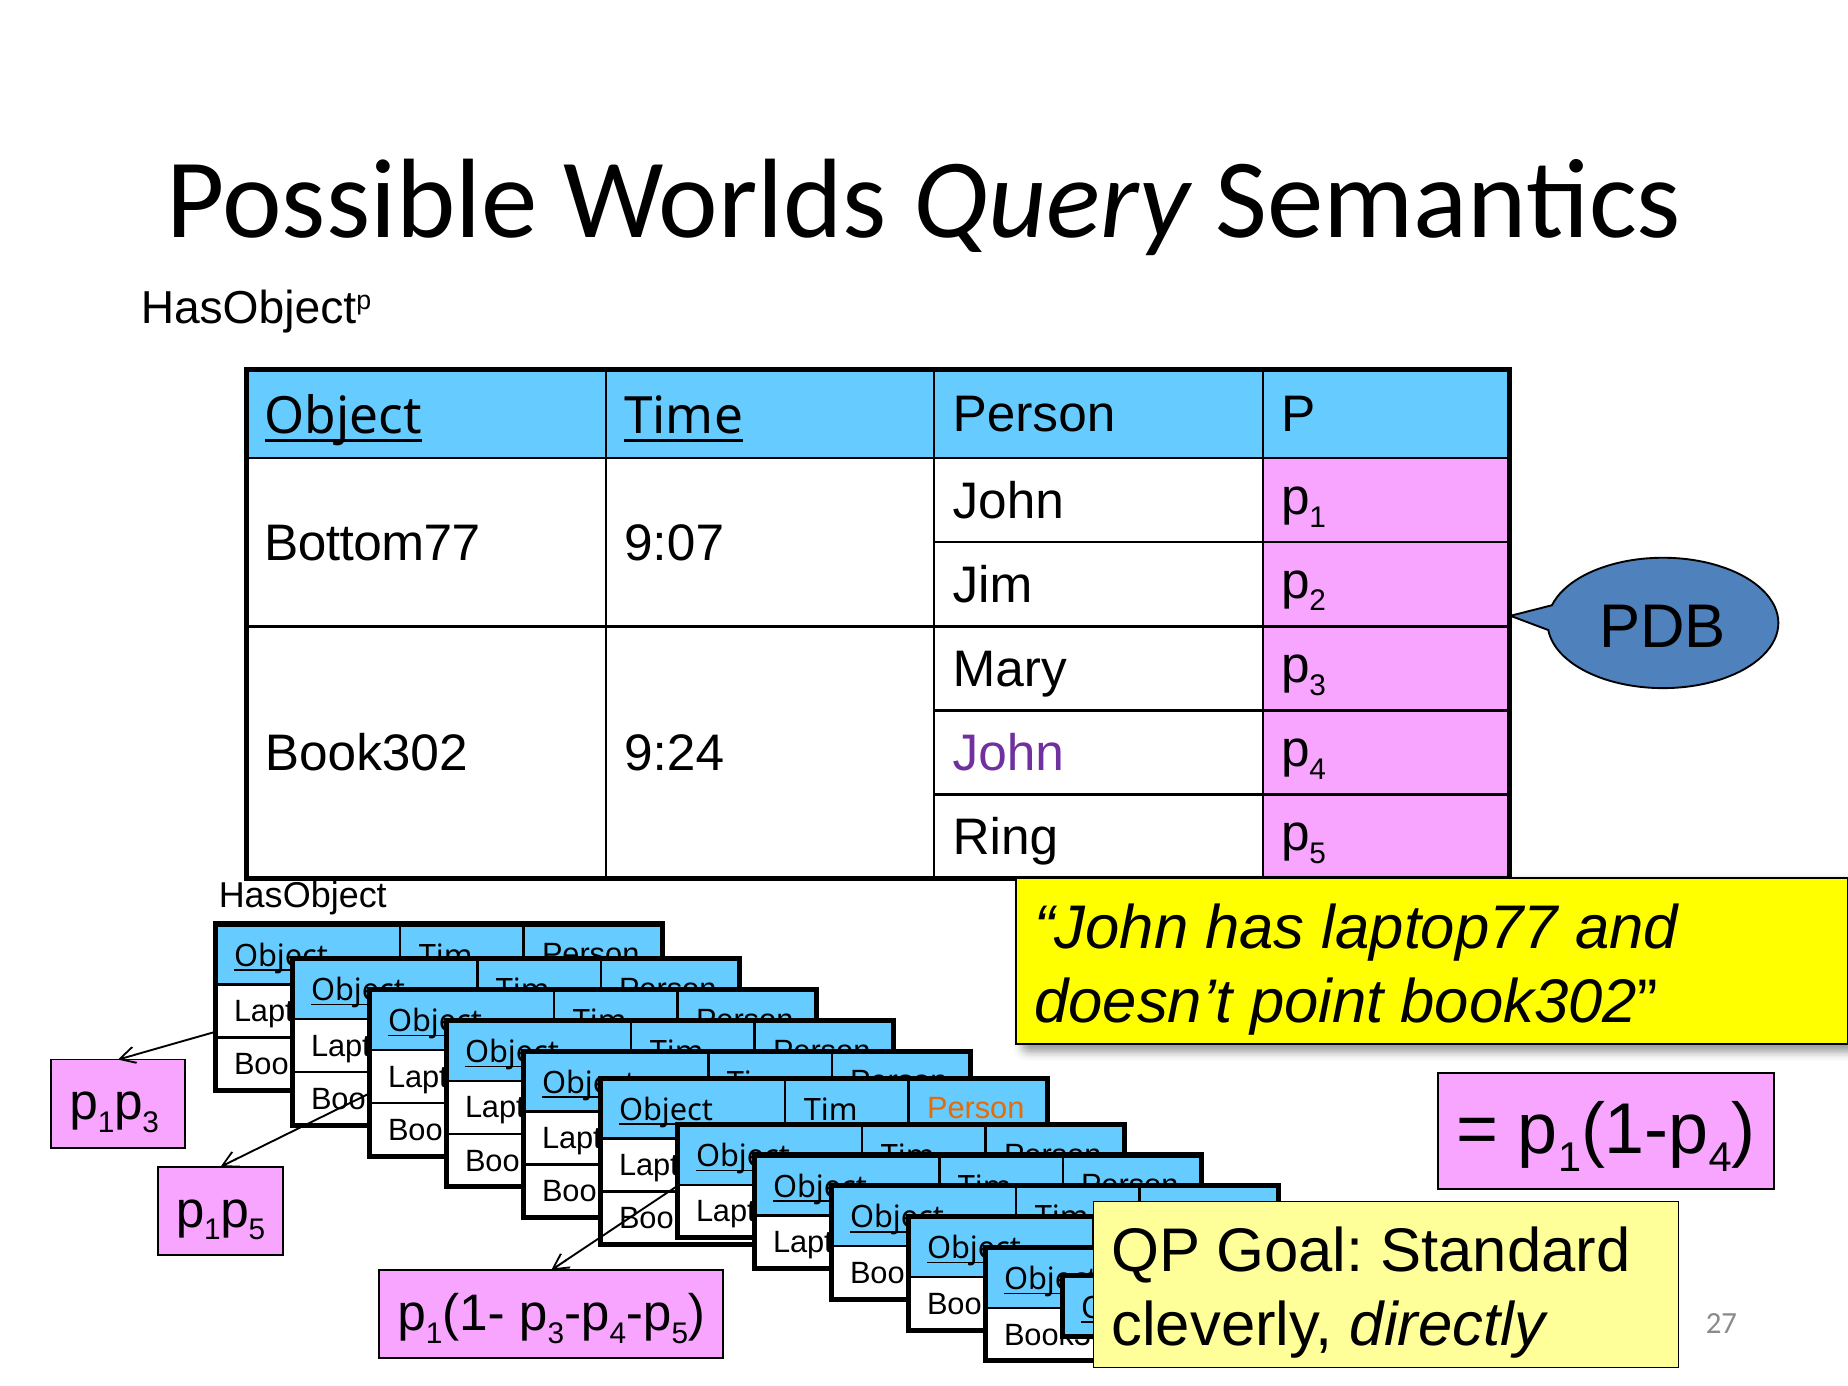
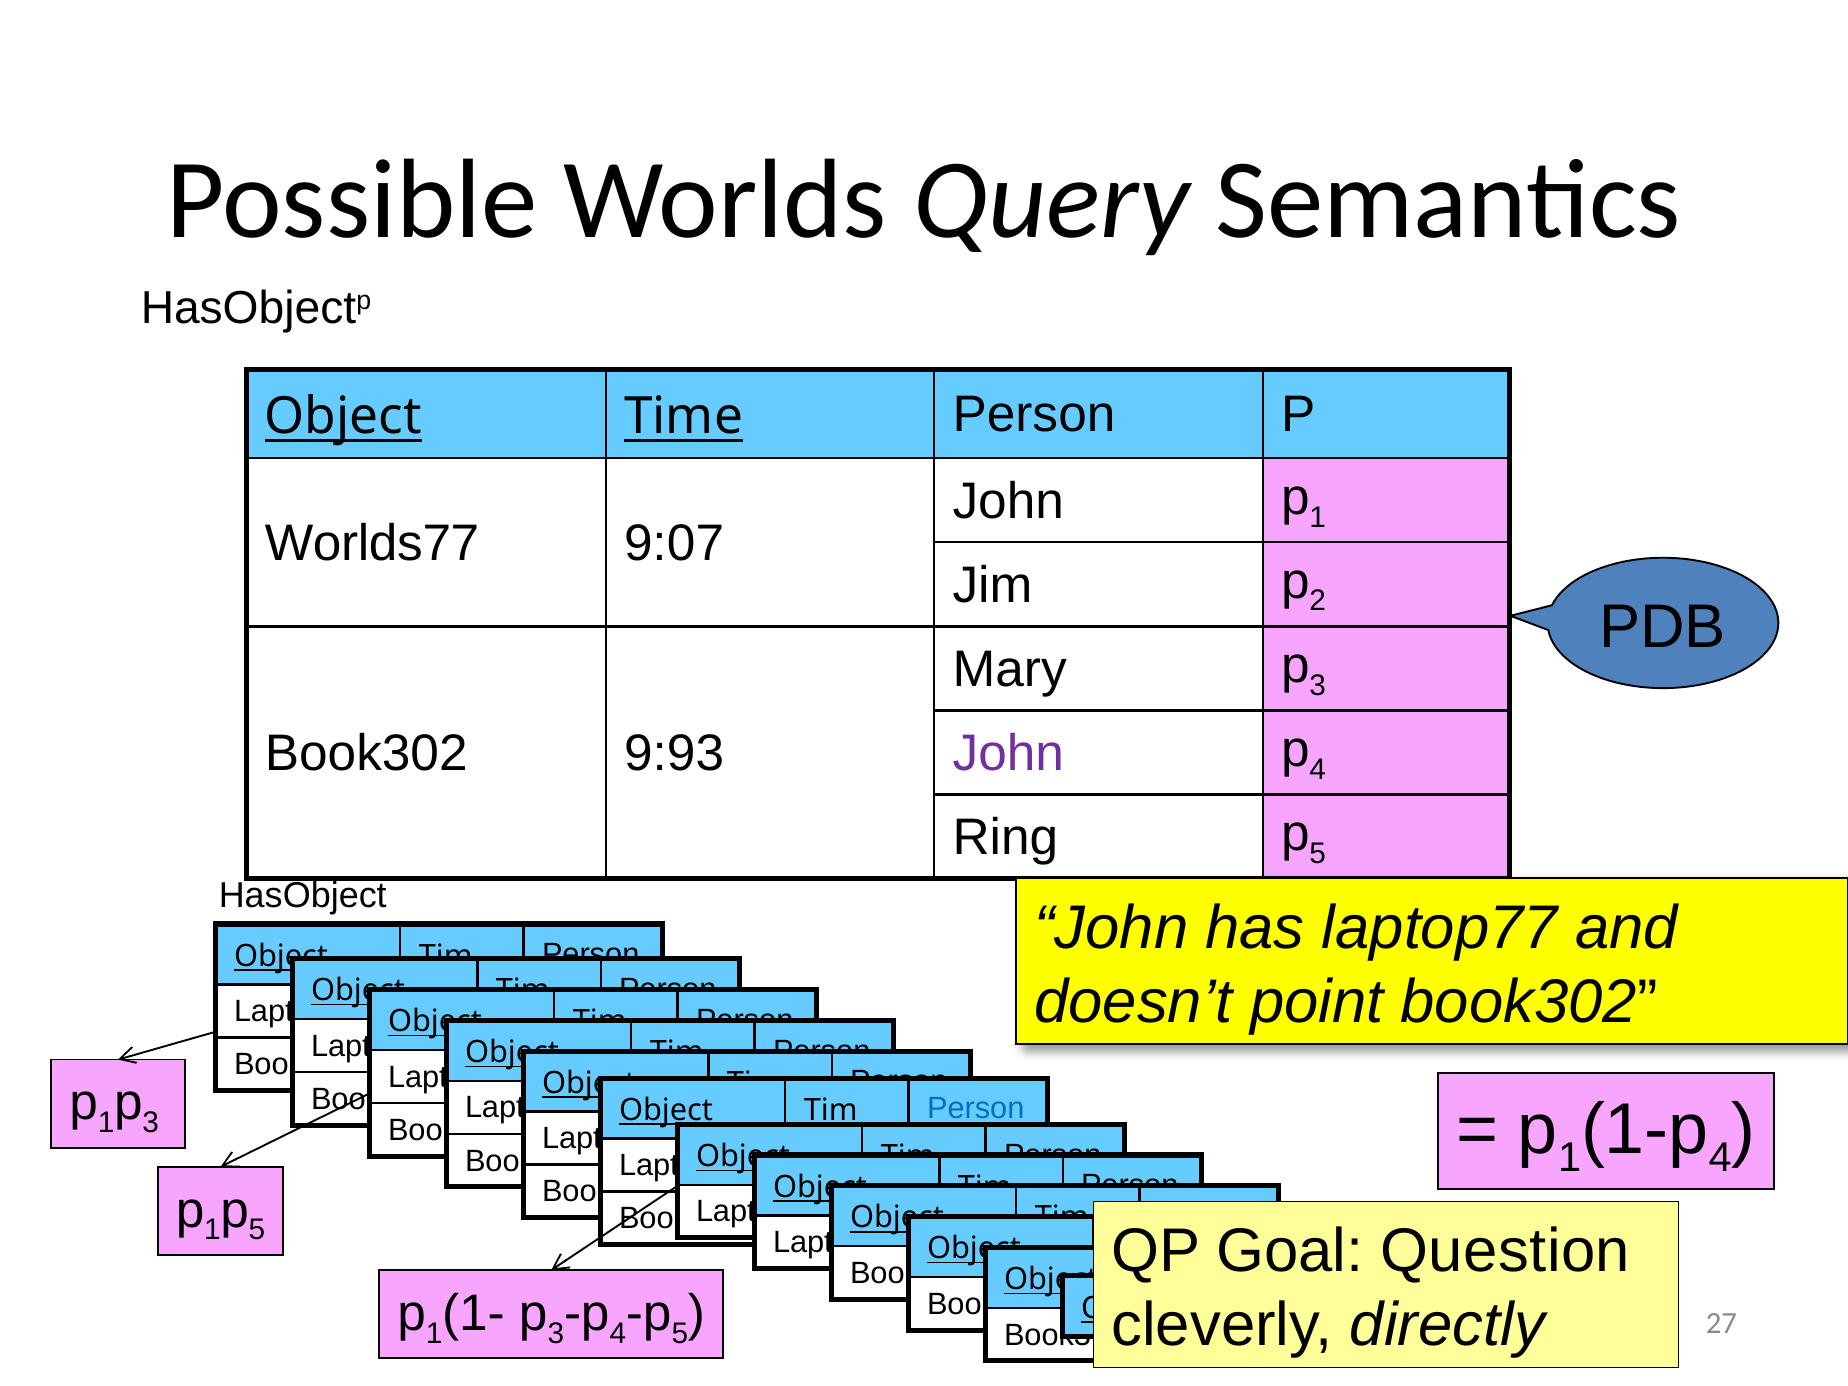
Bottom77: Bottom77 -> Worlds77 (372, 543)
9:24: 9:24 -> 9:93 (674, 753)
Person colour: orange -> blue (976, 1109)
Standard: Standard -> Question (1505, 1252)
